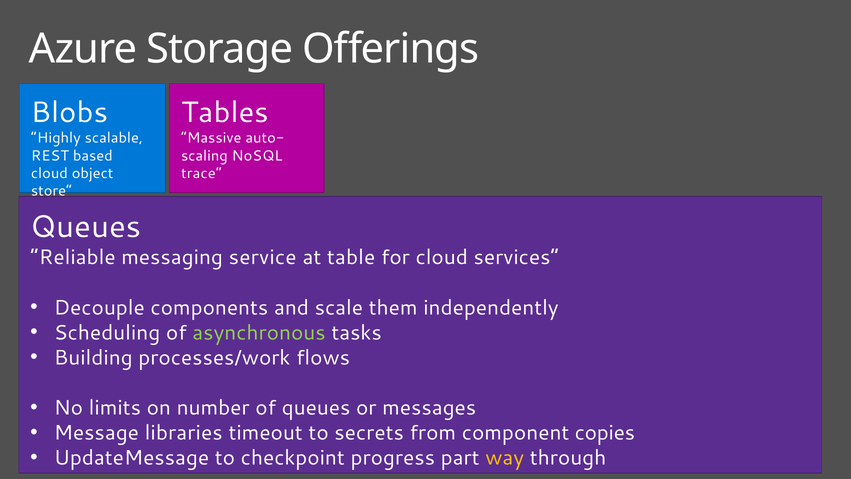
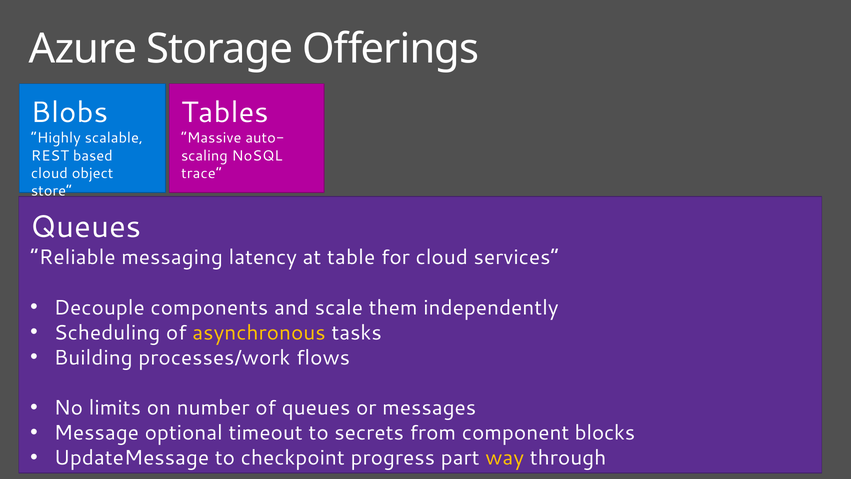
service: service -> latency (263, 257)
asynchronous colour: light green -> yellow (259, 332)
libraries: libraries -> optional (184, 433)
copies: copies -> blocks (605, 433)
